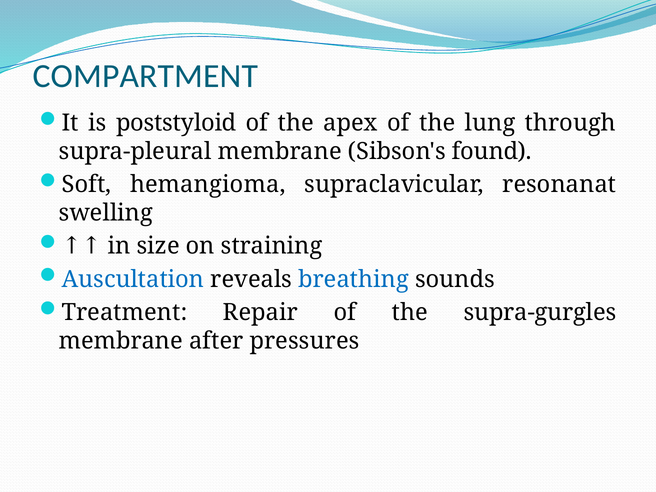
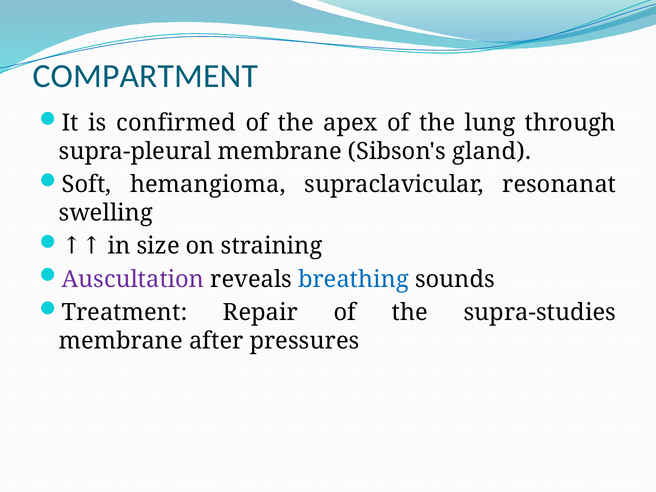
poststyloid: poststyloid -> confirmed (176, 123)
found: found -> gland (492, 151)
Auscultation colour: blue -> purple (133, 279)
supra-gurgles: supra-gurgles -> supra-studies (540, 312)
